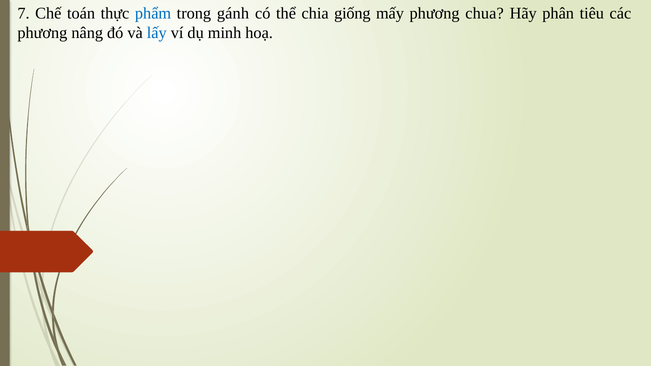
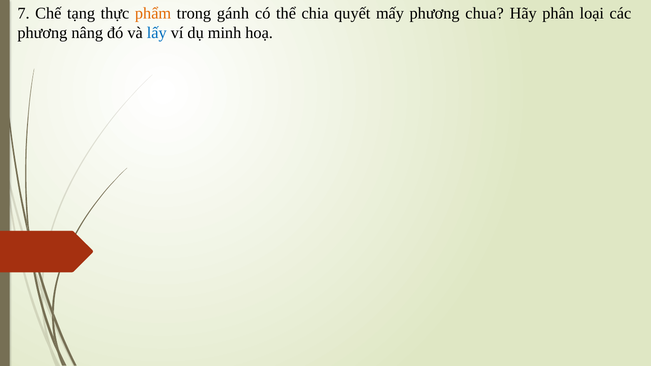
toán: toán -> tạng (81, 13)
phẩm colour: blue -> orange (153, 13)
giống: giống -> quyết (352, 13)
tiêu: tiêu -> loại (592, 13)
